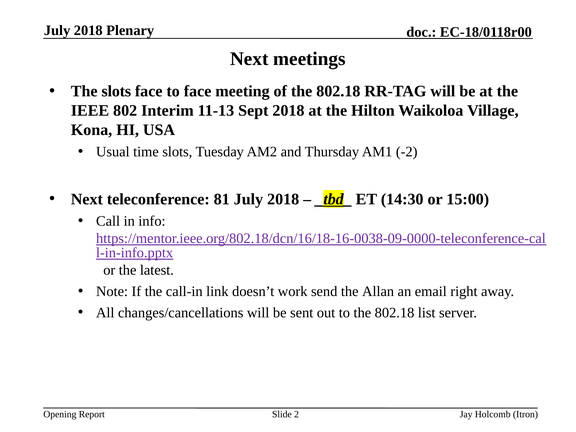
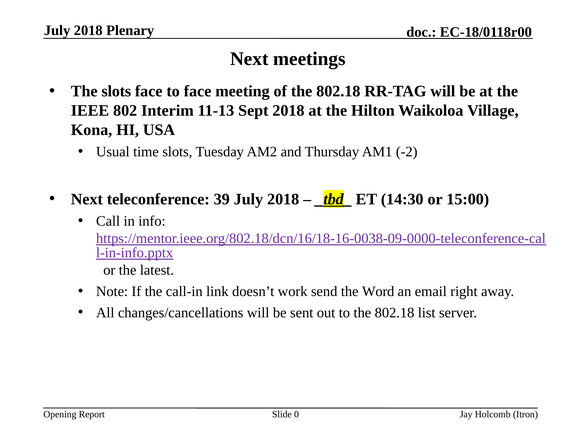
81: 81 -> 39 (222, 199)
Allan: Allan -> Word (378, 291)
2: 2 -> 0 (297, 414)
